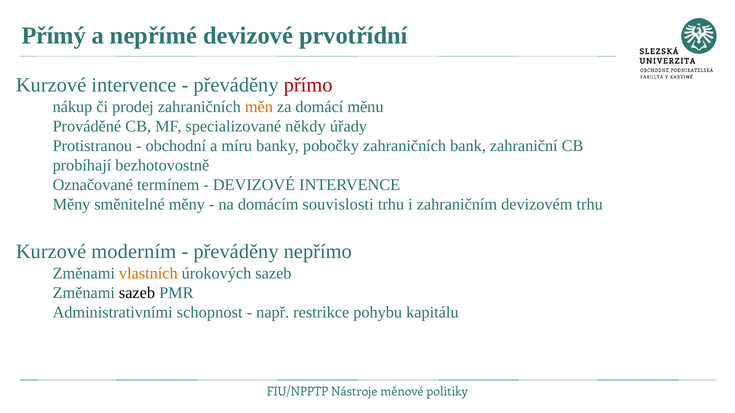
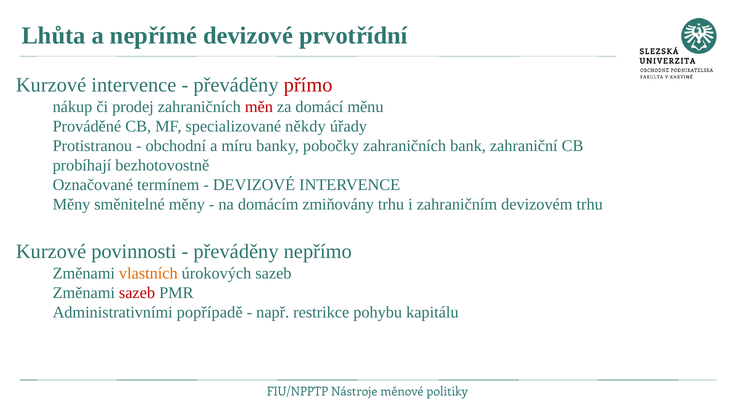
Přímý: Přímý -> Lhůta (54, 36)
měn colour: orange -> red (259, 107)
souvislosti: souvislosti -> zmiňovány (338, 205)
moderním: moderním -> povinnosti (134, 252)
sazeb colour: black -> red (137, 293)
schopnost: schopnost -> popřípadě (210, 313)
